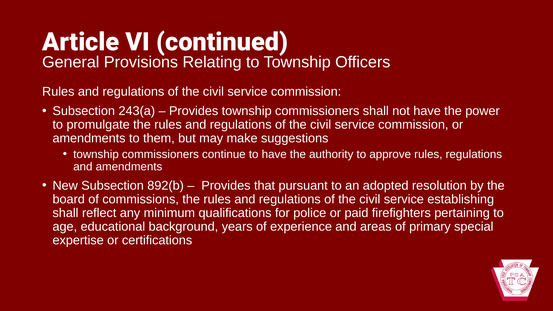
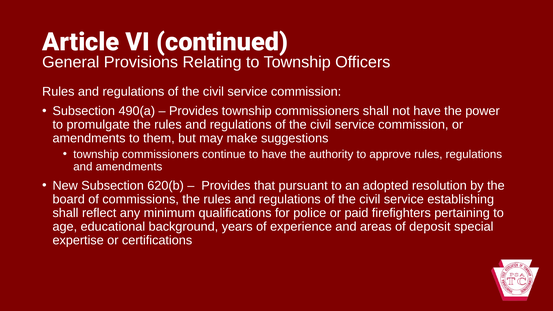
243(a: 243(a -> 490(a (137, 111)
892(b: 892(b -> 620(b (166, 186)
primary: primary -> deposit (430, 227)
